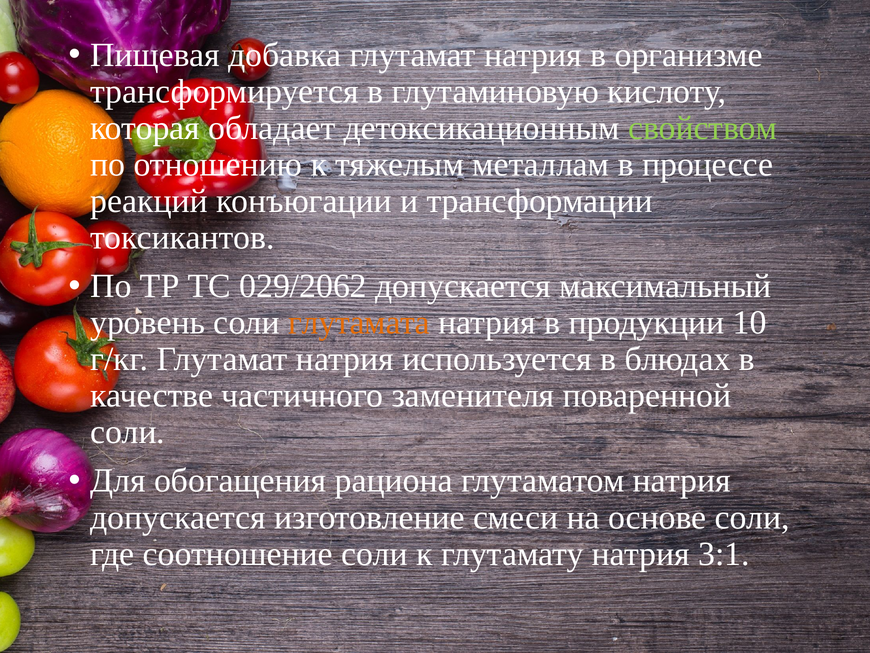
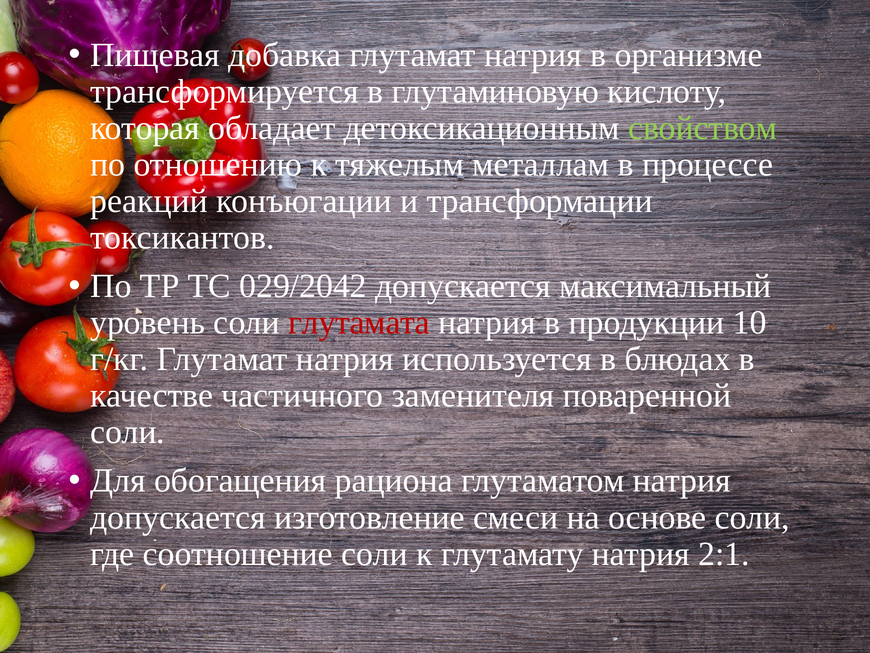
029/2062: 029/2062 -> 029/2042 (303, 286)
глутамата colour: orange -> red (359, 322)
3:1: 3:1 -> 2:1 (724, 553)
